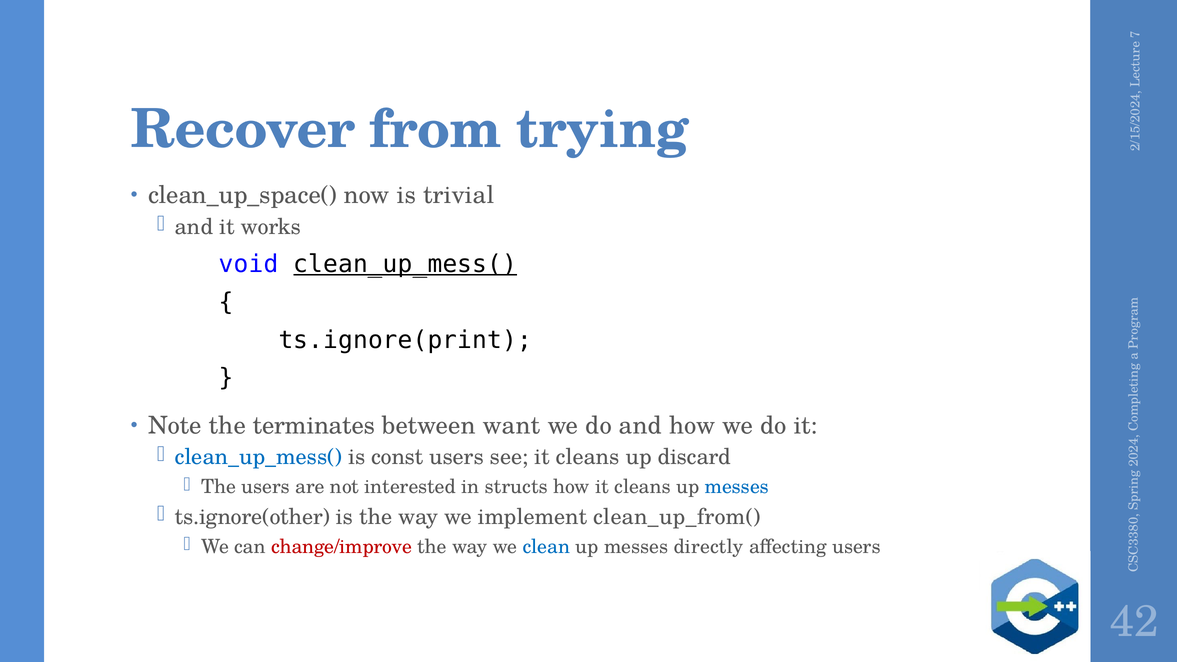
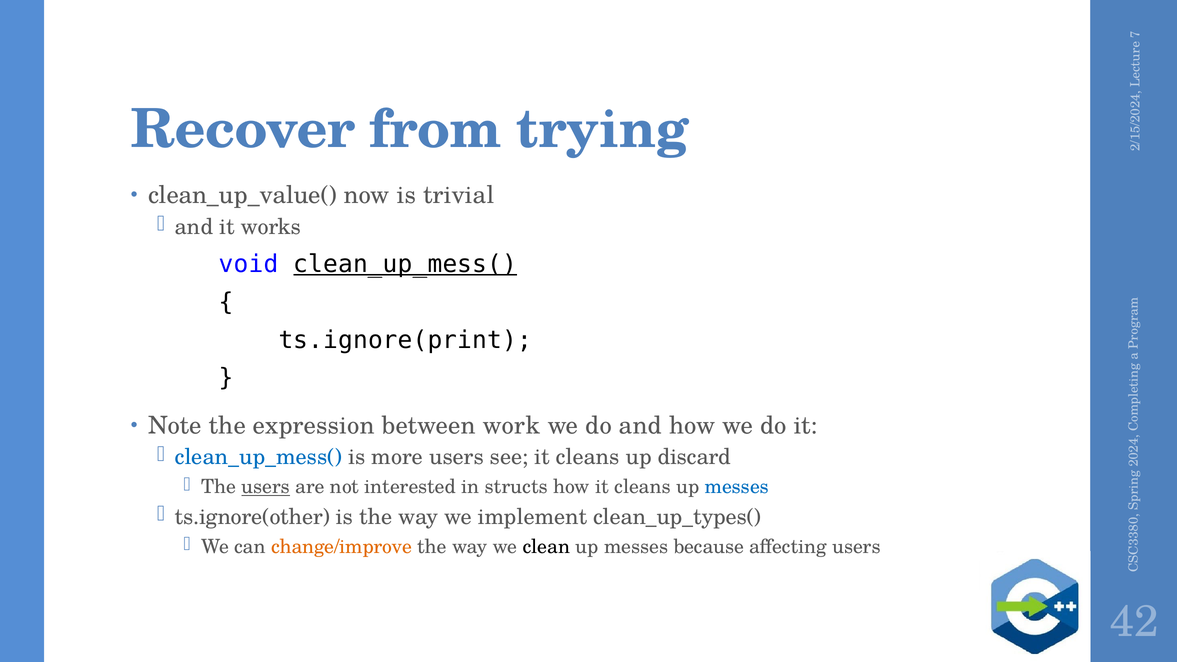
clean_up_space(: clean_up_space( -> clean_up_value( (242, 195)
terminates: terminates -> expression (314, 425)
want: want -> work (511, 425)
const: const -> more (397, 457)
users underline: none -> present (266, 487)
clean_up_from(: clean_up_from( -> clean_up_types( (677, 517)
change/improve colour: red -> orange (342, 547)
clean colour: blue -> black (546, 547)
directly: directly -> because (709, 547)
